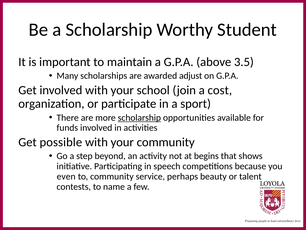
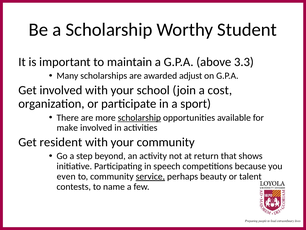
3.5: 3.5 -> 3.3 (244, 62)
funds: funds -> make (67, 128)
possible: possible -> resident (61, 142)
begins: begins -> return (206, 156)
service underline: none -> present (150, 176)
